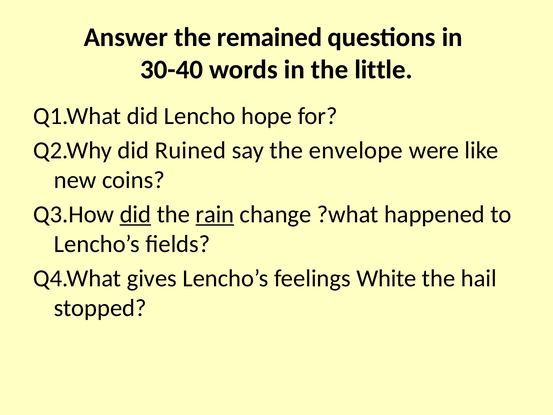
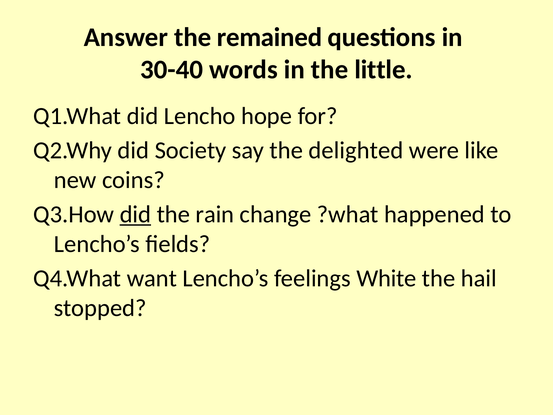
Ruined: Ruined -> Society (191, 150)
envelope: envelope -> delighted (356, 150)
rain underline: present -> none (215, 214)
gives: gives -> want (152, 278)
